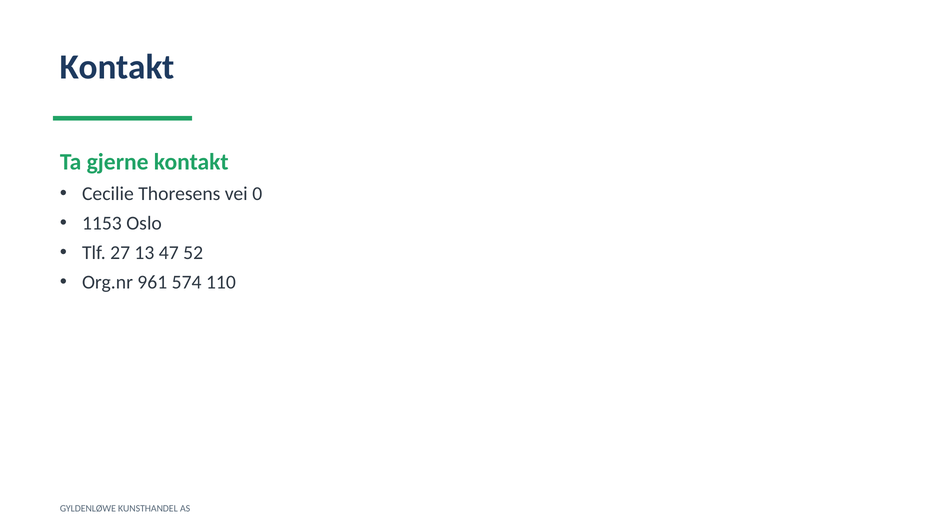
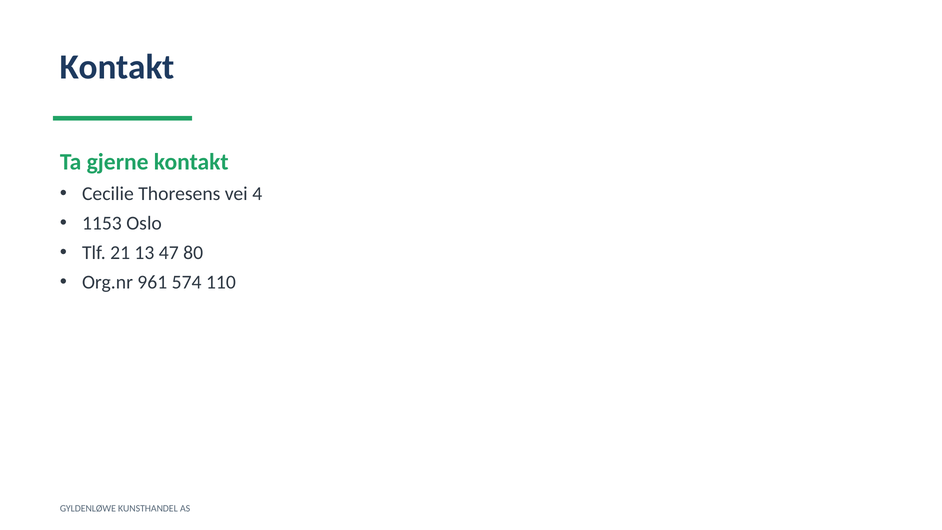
0: 0 -> 4 (257, 194)
27: 27 -> 21 (120, 253)
52: 52 -> 80 (193, 253)
